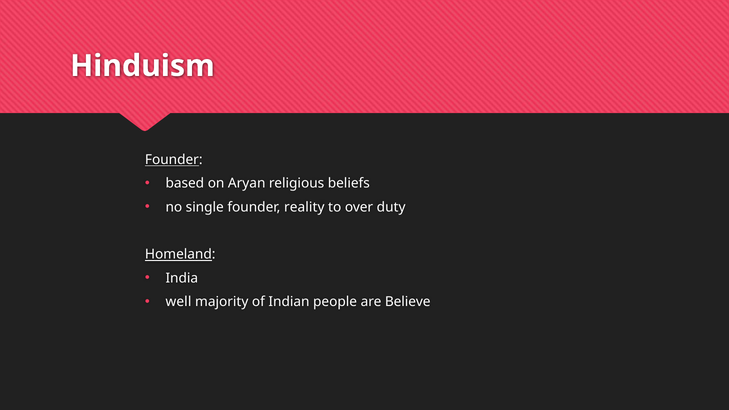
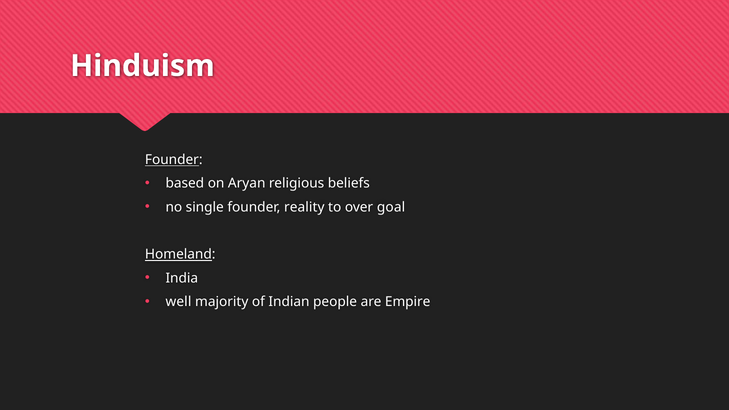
duty: duty -> goal (391, 207)
Believe: Believe -> Empire (408, 302)
